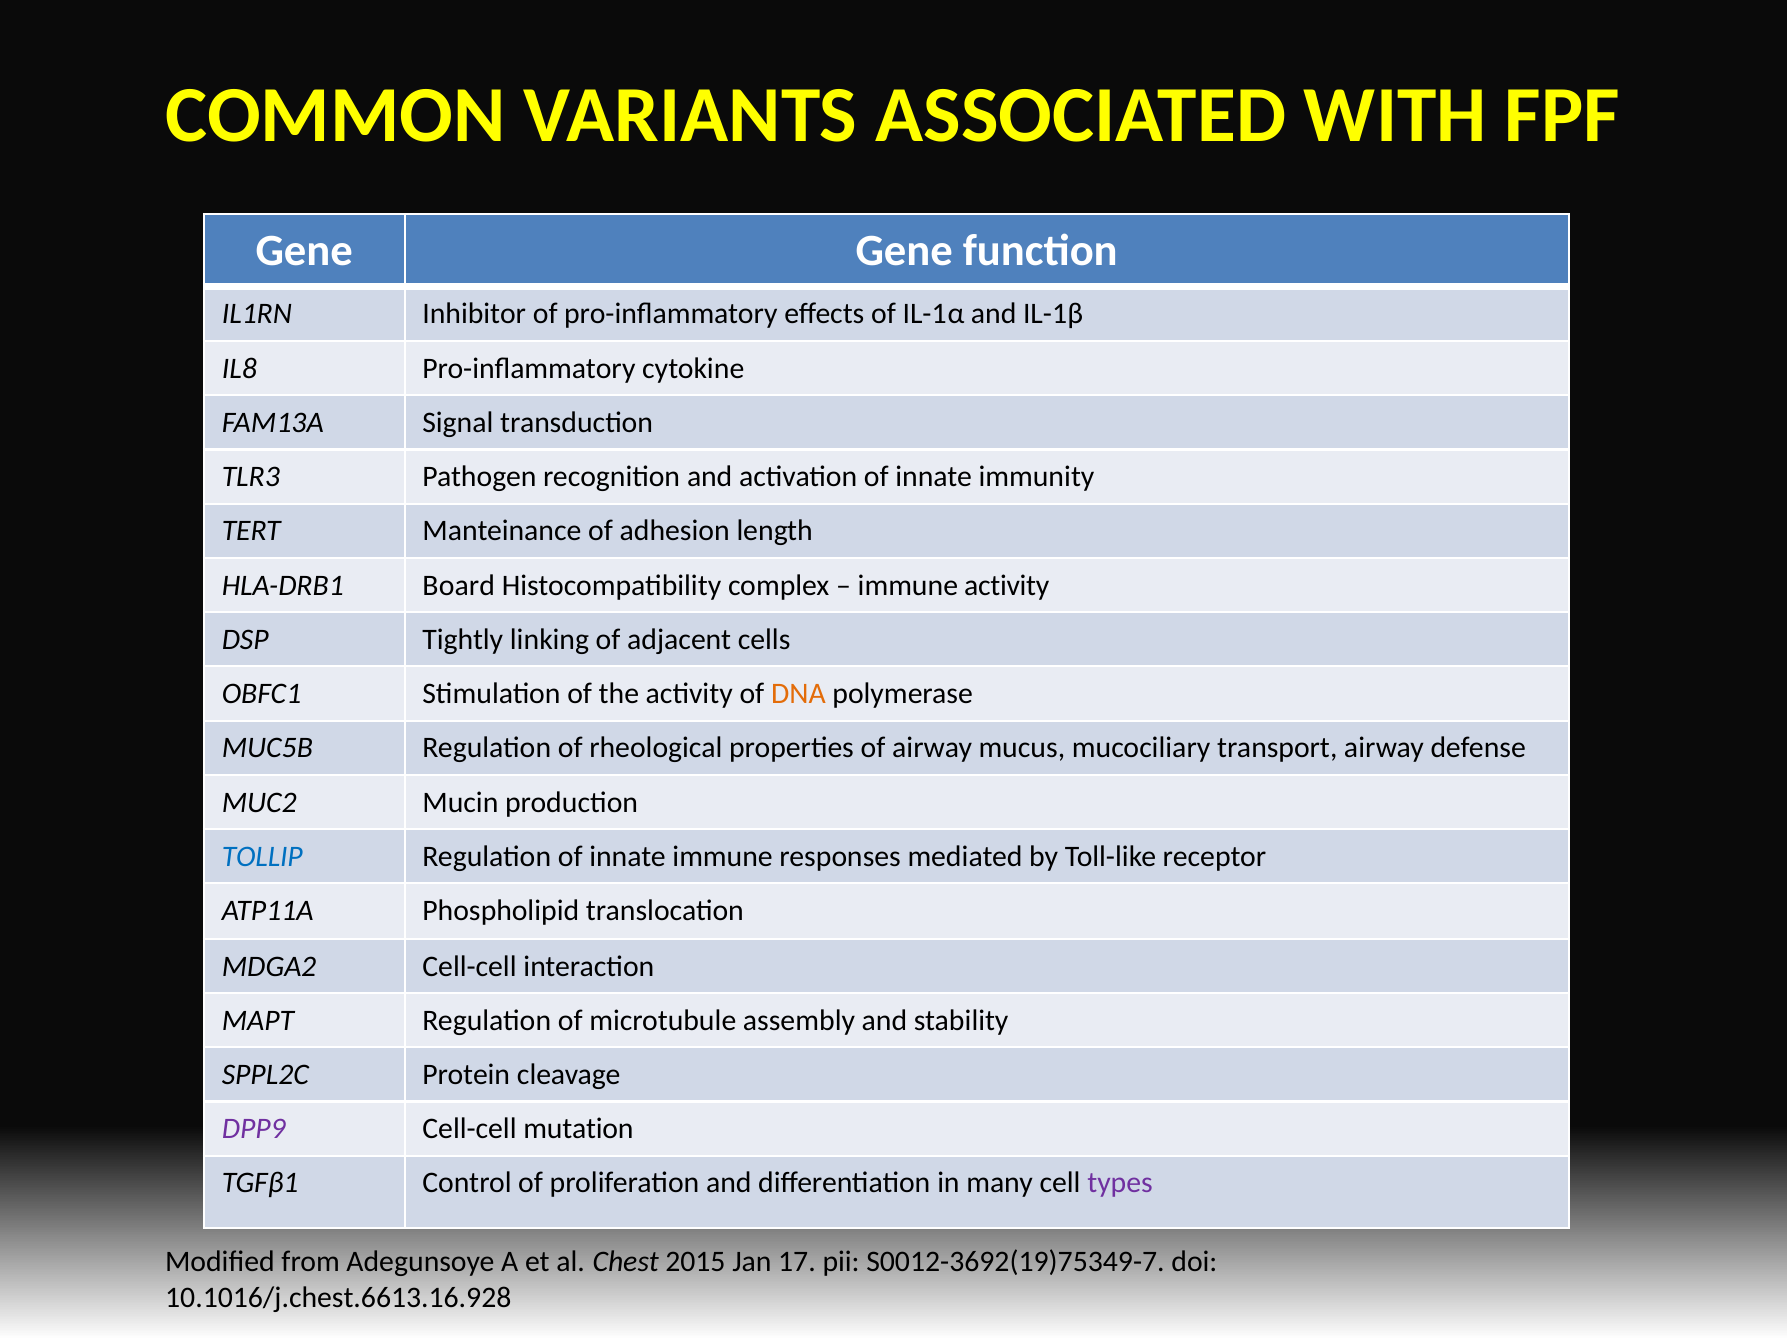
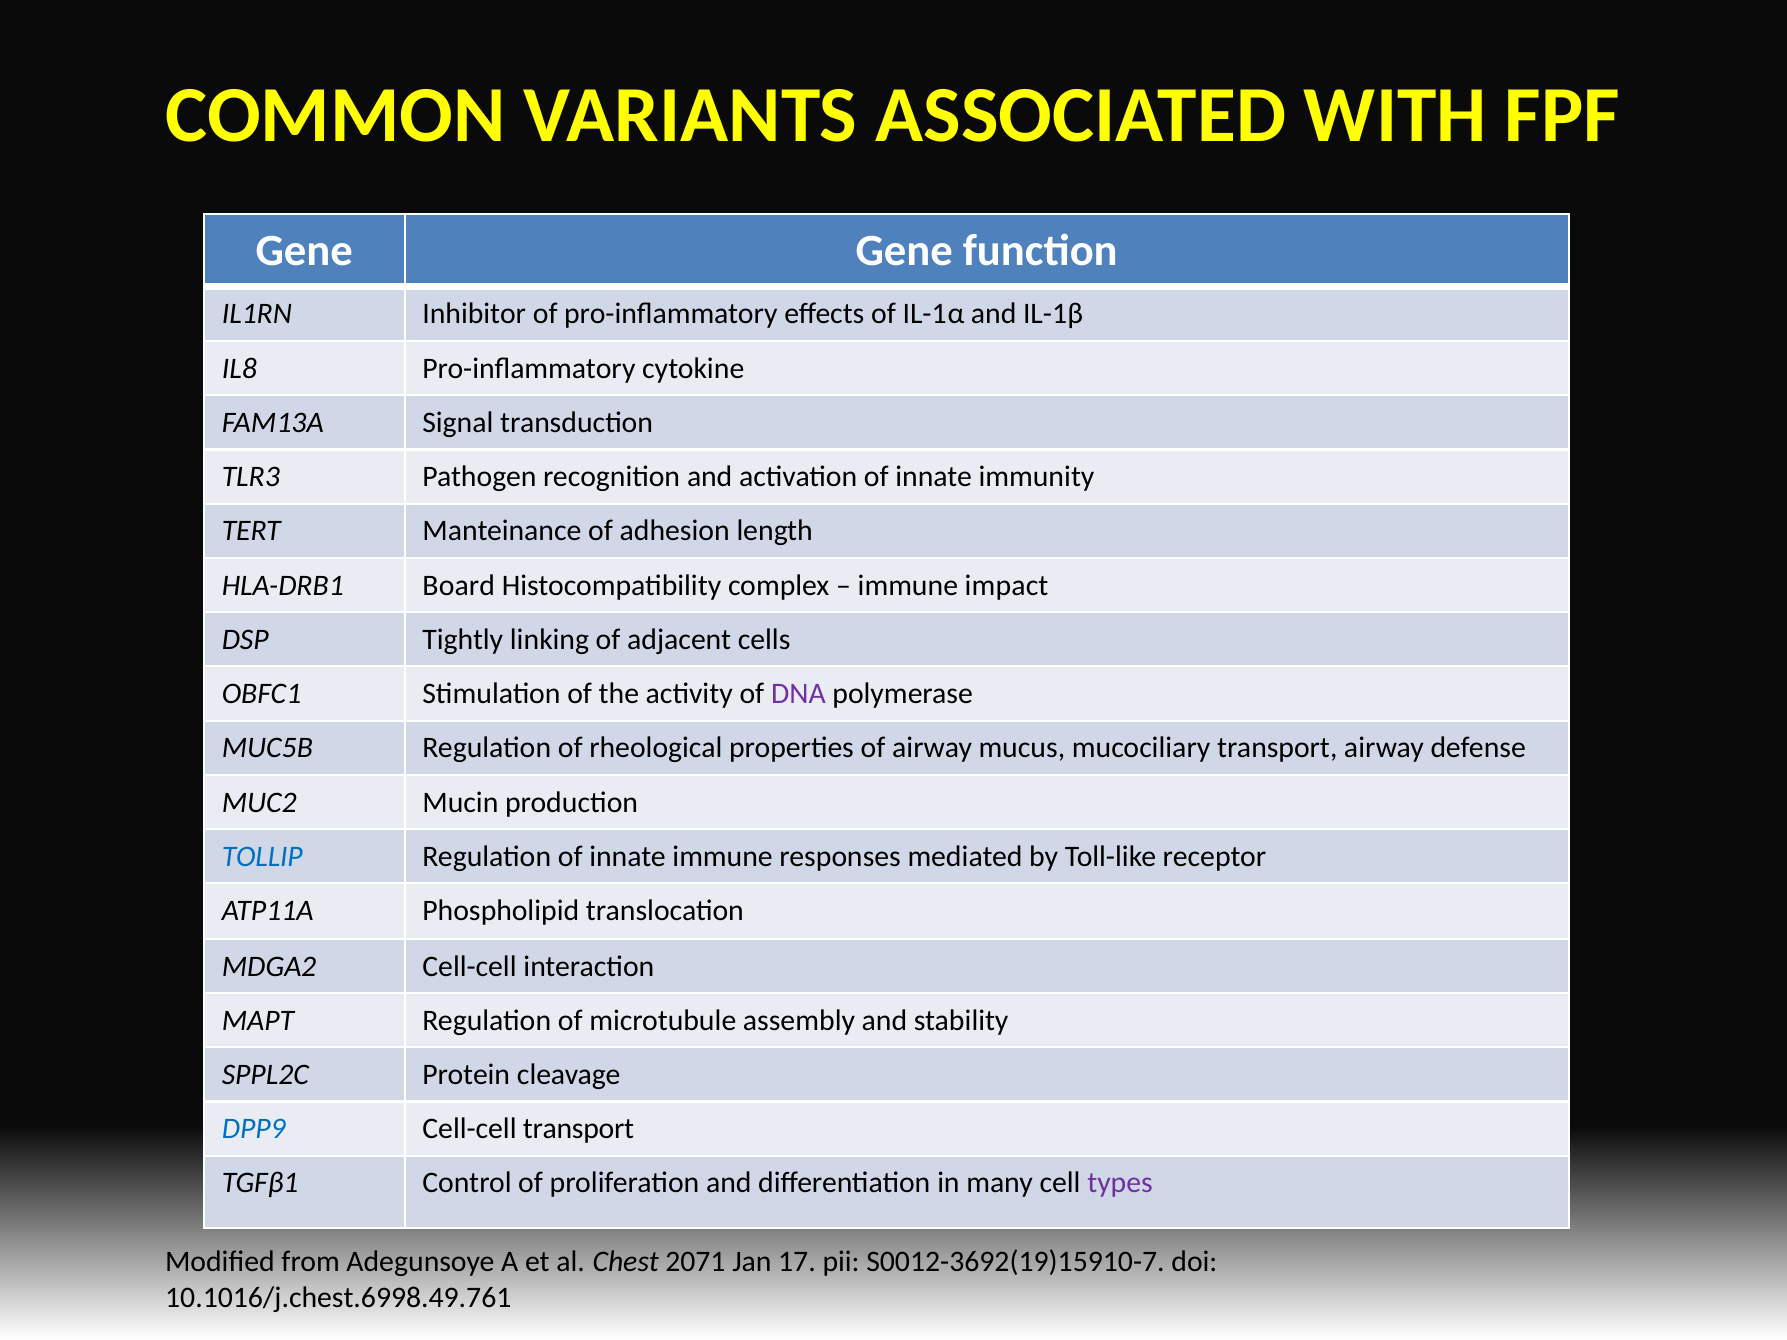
immune activity: activity -> impact (1007, 585)
DNA colour: orange -> purple (798, 694)
DPP9 colour: purple -> blue (254, 1129)
Cell-cell mutation: mutation -> transport (578, 1129)
2015: 2015 -> 2071 (695, 1262)
S0012-3692(19)75349-7: S0012-3692(19)75349-7 -> S0012-3692(19)15910-7 (1015, 1262)
10.1016/j.chest.6613.16.928: 10.1016/j.chest.6613.16.928 -> 10.1016/j.chest.6998.49.761 (338, 1297)
